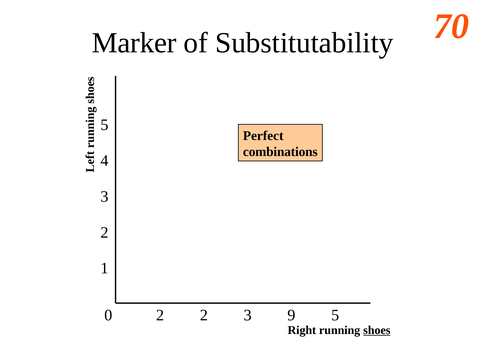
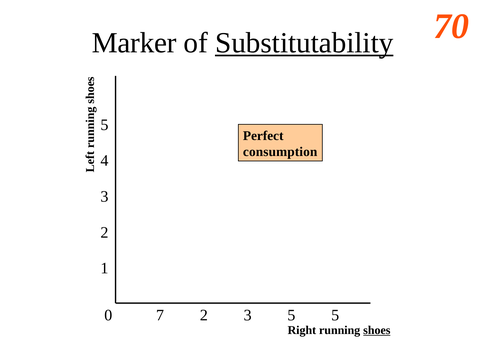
Substitutability underline: none -> present (304, 43)
combinations: combinations -> consumption (280, 151)
0 2: 2 -> 7 (160, 315)
3 9: 9 -> 5 (291, 315)
